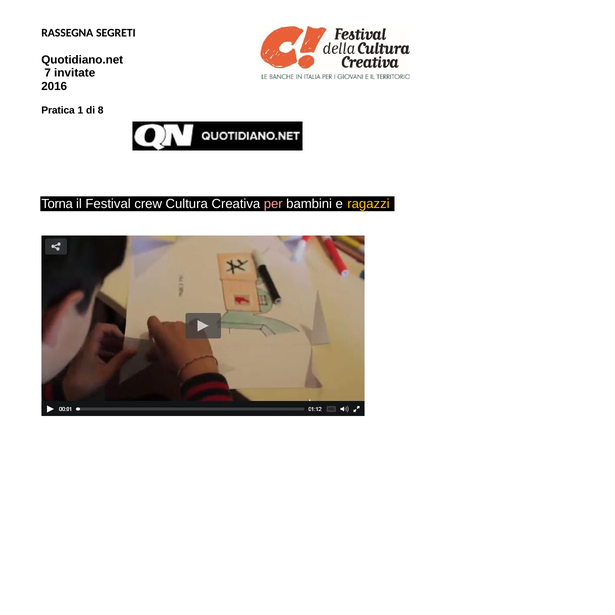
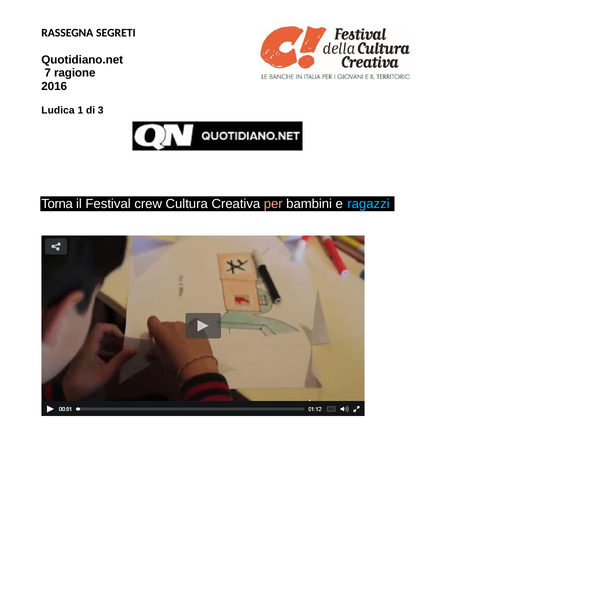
invitate: invitate -> ragione (75, 73)
Pratica: Pratica -> Ludica (58, 111)
8: 8 -> 3 (101, 111)
ragazzi colour: yellow -> light blue (368, 204)
